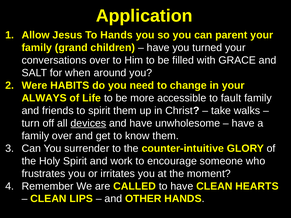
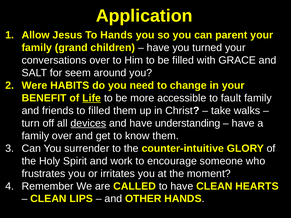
when: when -> seem (78, 73)
ALWAYS: ALWAYS -> BENEFIT (44, 98)
Life underline: none -> present (92, 98)
to spirit: spirit -> filled (99, 111)
unwholesome: unwholesome -> understanding (188, 123)
